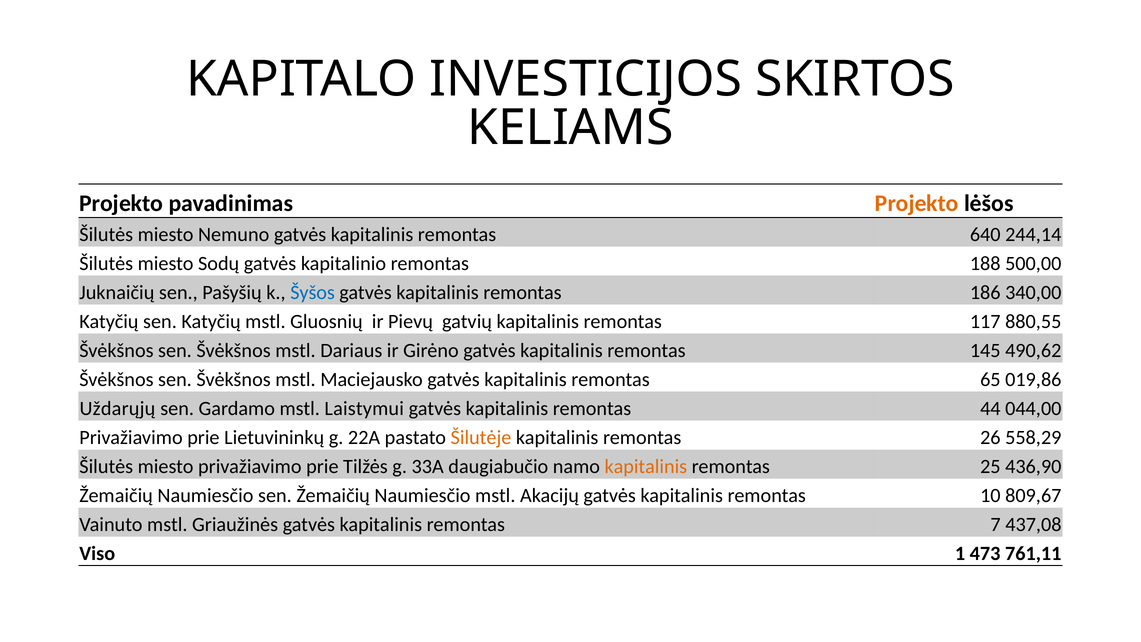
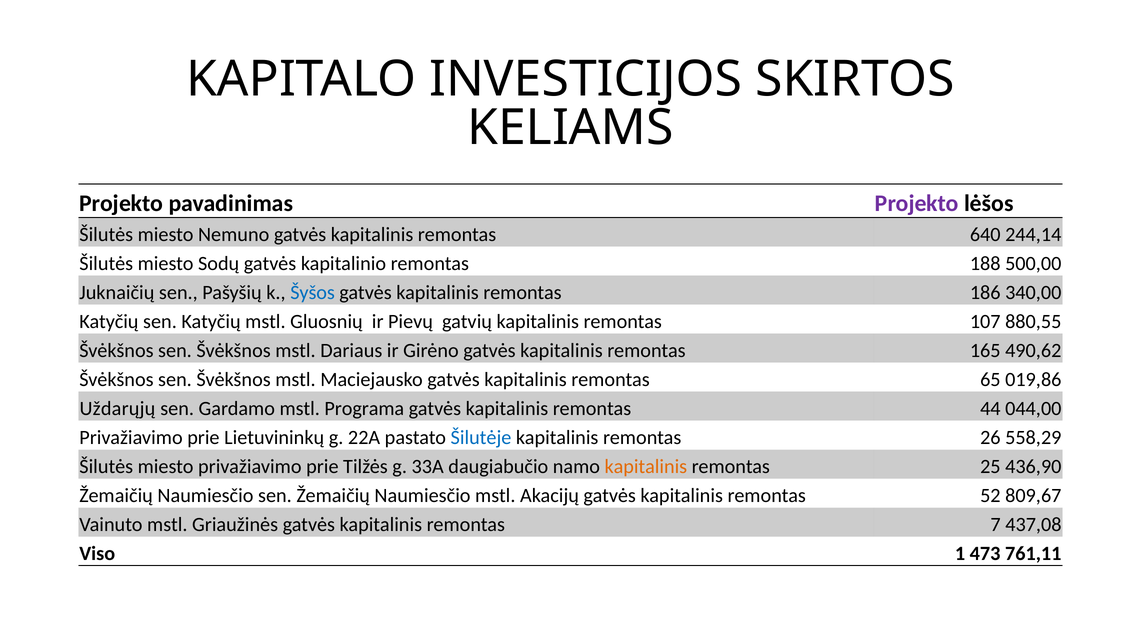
Projekto colour: orange -> purple (917, 203)
117: 117 -> 107 (985, 321)
145: 145 -> 165 (985, 350)
Laistymui: Laistymui -> Programa (364, 408)
Šilutėje colour: orange -> blue (481, 437)
10: 10 -> 52 (990, 495)
